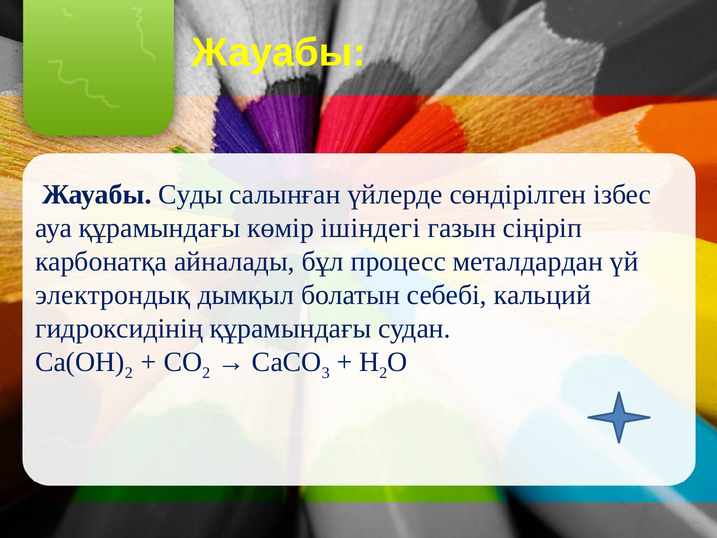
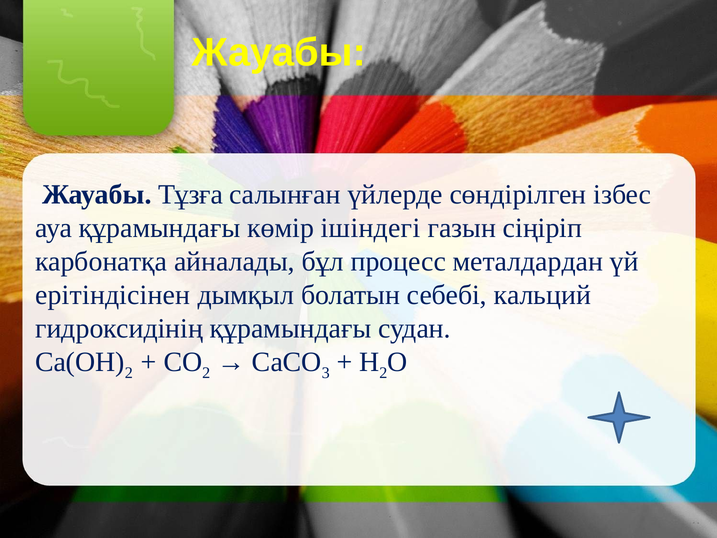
Суды: Суды -> Тұзға (191, 194)
электрондық: электрондық -> ерітіндісінен (113, 295)
